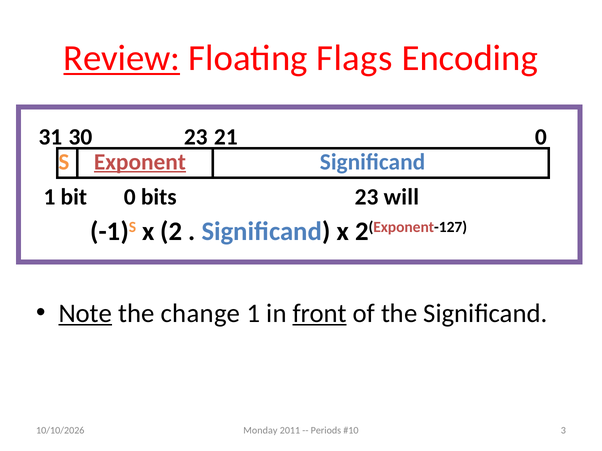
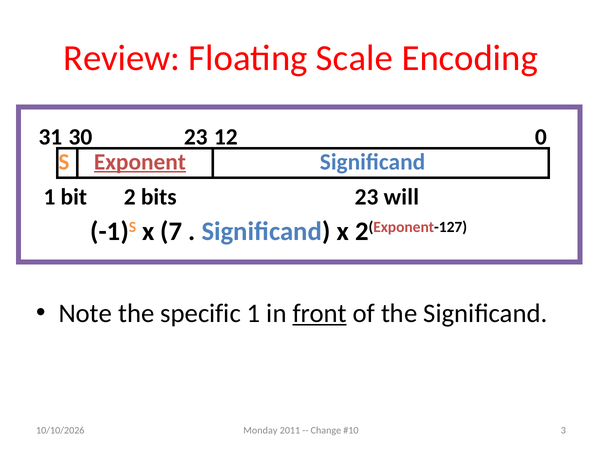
Review underline: present -> none (122, 58)
Flags: Flags -> Scale (355, 58)
21: 21 -> 12 (226, 137)
bit 0: 0 -> 2 (130, 197)
2: 2 -> 7 (171, 232)
Note underline: present -> none (85, 314)
change: change -> specific (201, 314)
Periods: Periods -> Change (326, 431)
